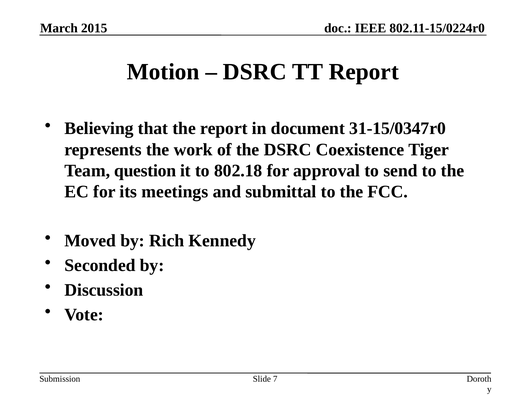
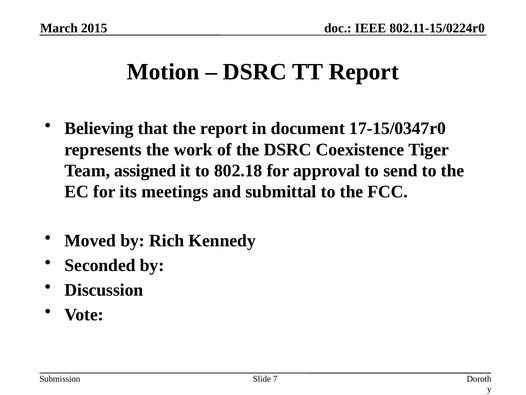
31-15/0347r0: 31-15/0347r0 -> 17-15/0347r0 (398, 128)
question: question -> assigned (145, 170)
